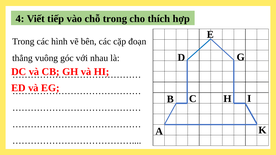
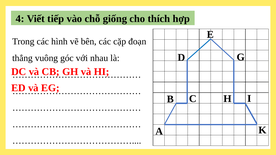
chỗ trong: trong -> giống (115, 19)
